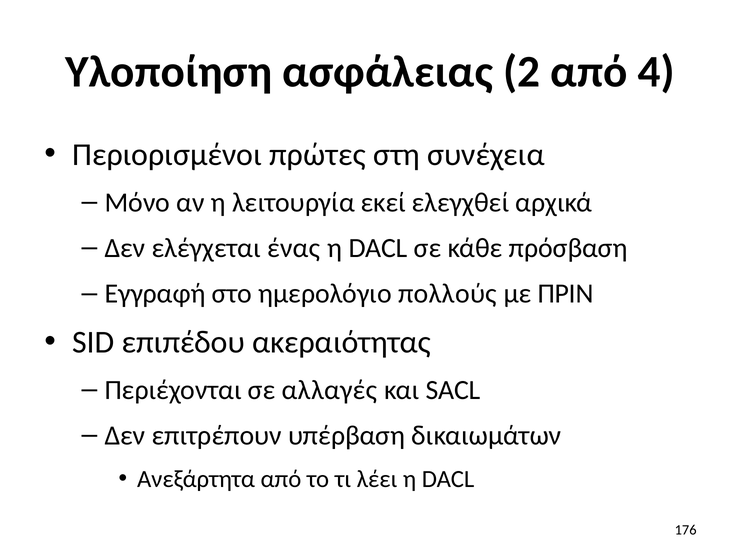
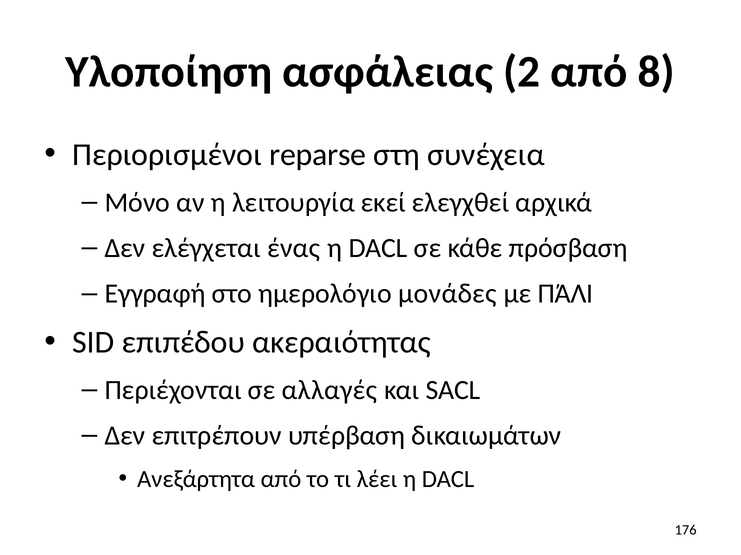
4: 4 -> 8 (656, 72)
πρώτες: πρώτες -> reparse (318, 155)
πολλούς: πολλούς -> μονάδες (448, 294)
ΠΡΙΝ: ΠΡΙΝ -> ΠΆΛΙ (566, 294)
